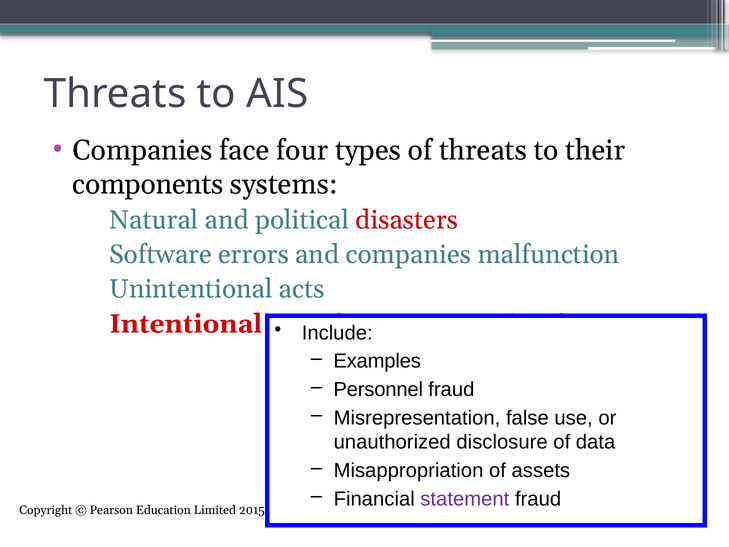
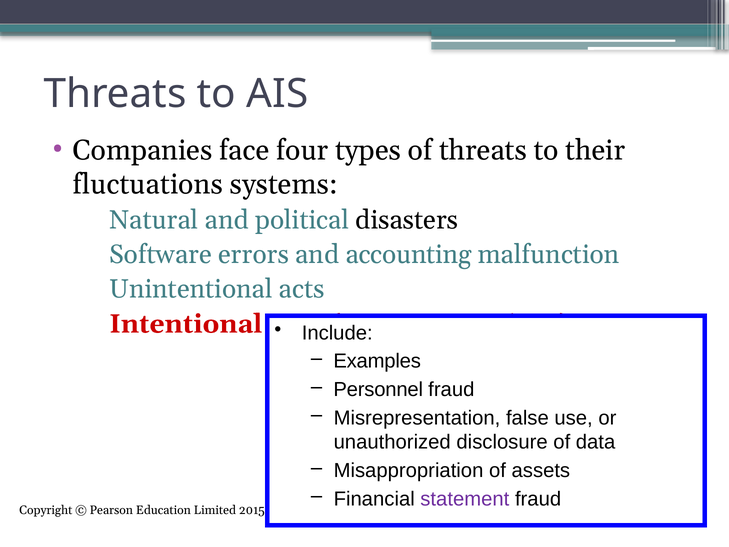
components: components -> fluctuations (148, 184)
disasters colour: red -> black (407, 220)
and companies: companies -> accounting (409, 255)
